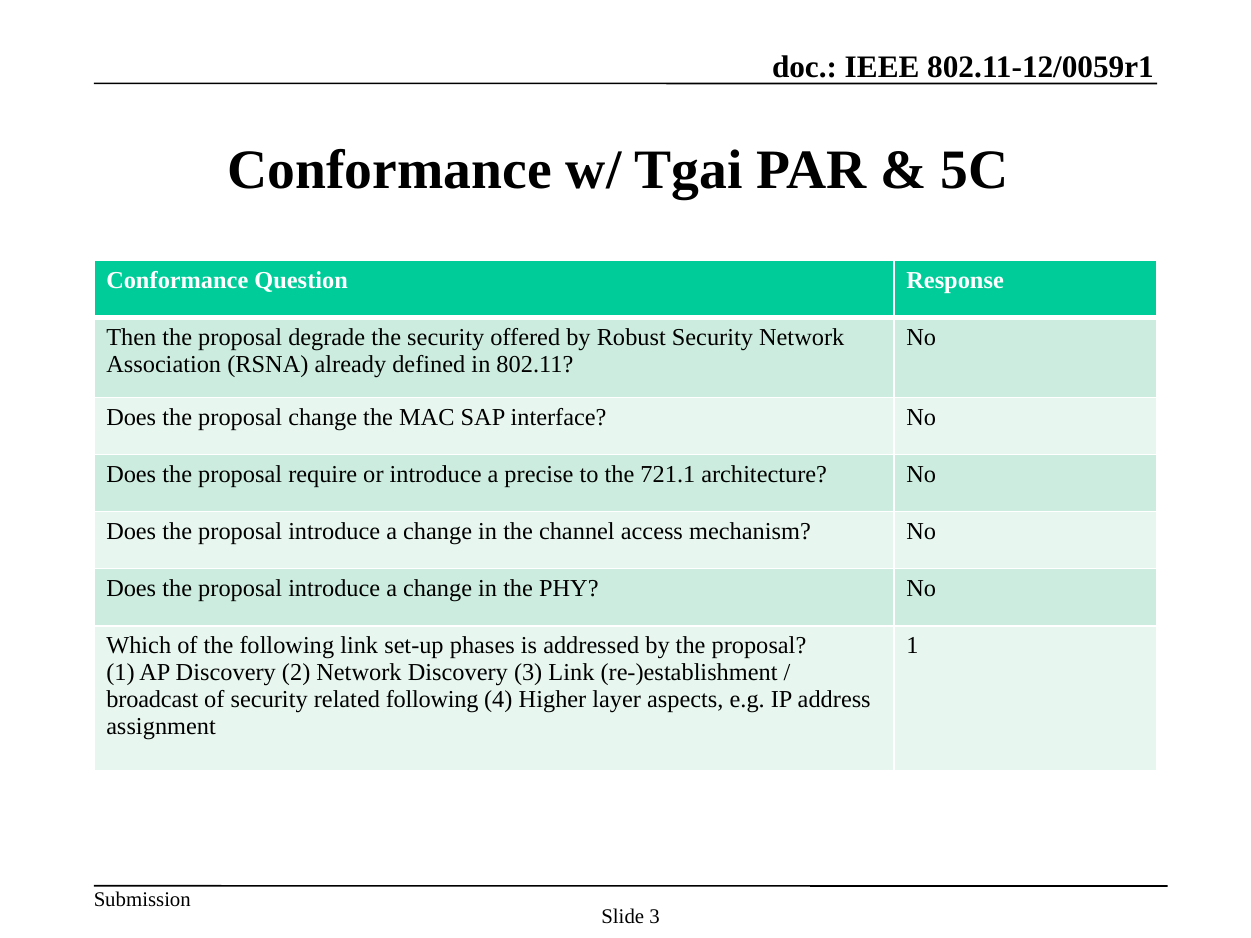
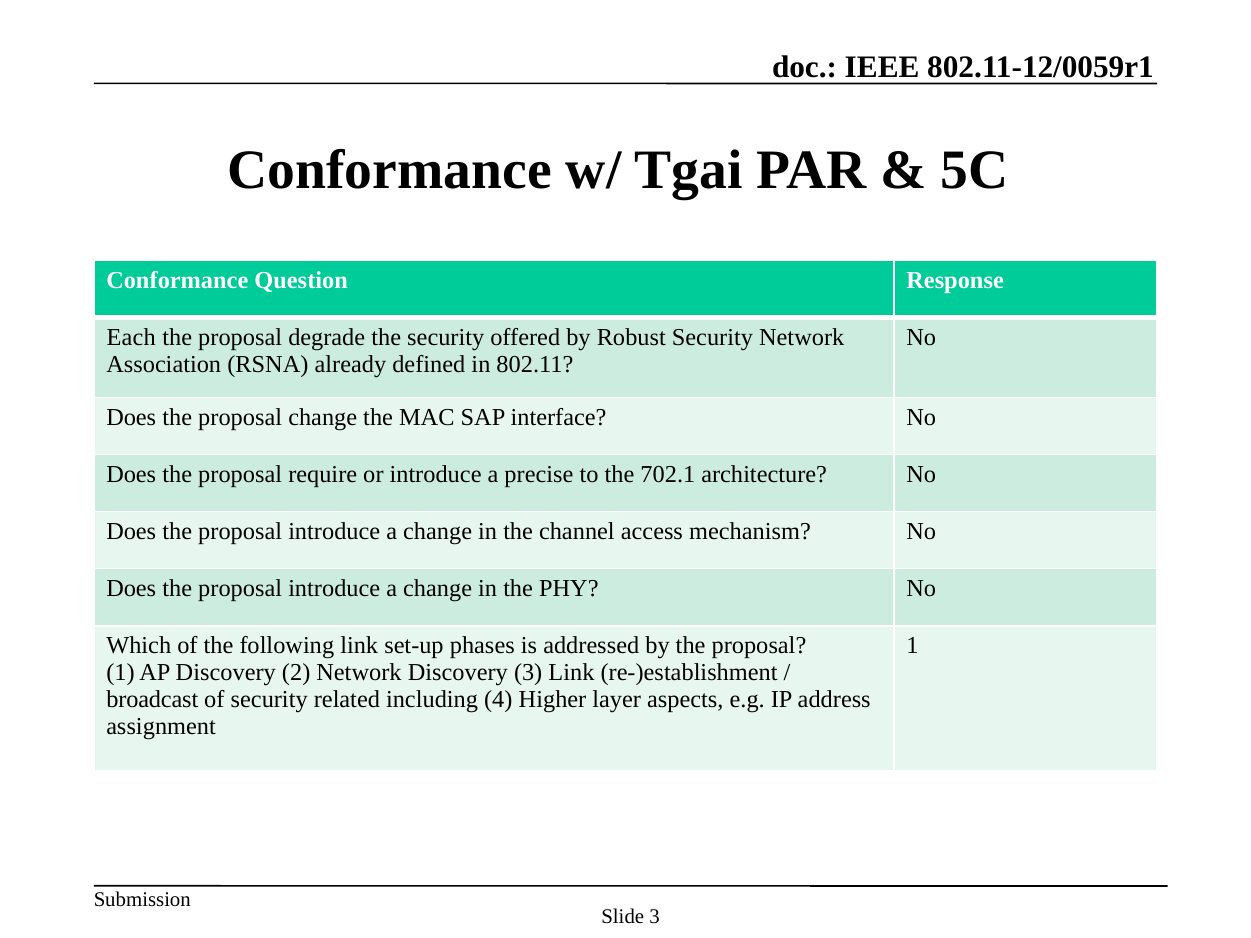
Then: Then -> Each (131, 338)
721.1: 721.1 -> 702.1 (668, 474)
related following: following -> including (432, 700)
